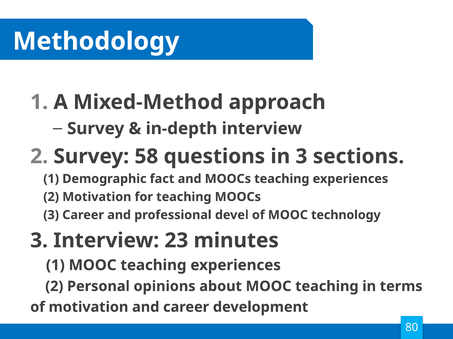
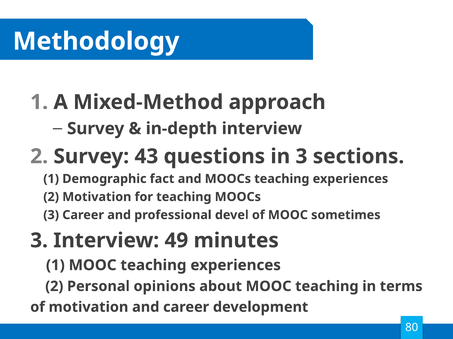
58: 58 -> 43 (146, 157)
technology: technology -> sometimes (346, 215)
23: 23 -> 49 (176, 241)
